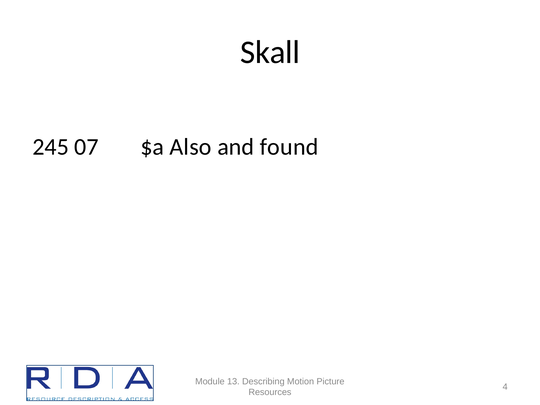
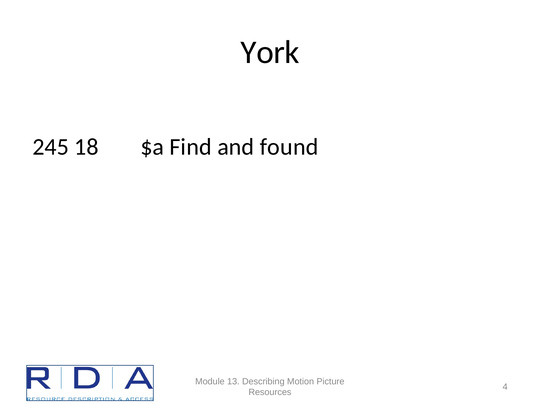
Skall: Skall -> York (270, 52)
07: 07 -> 18 (86, 147)
Also: Also -> Find (191, 147)
